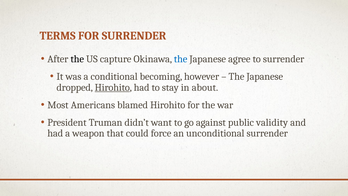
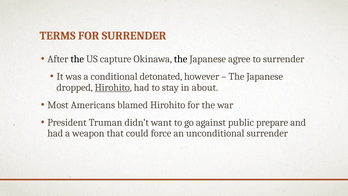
the colour: blue -> black (181, 59)
becoming: becoming -> detonated (161, 76)
validity: validity -> prepare (272, 122)
